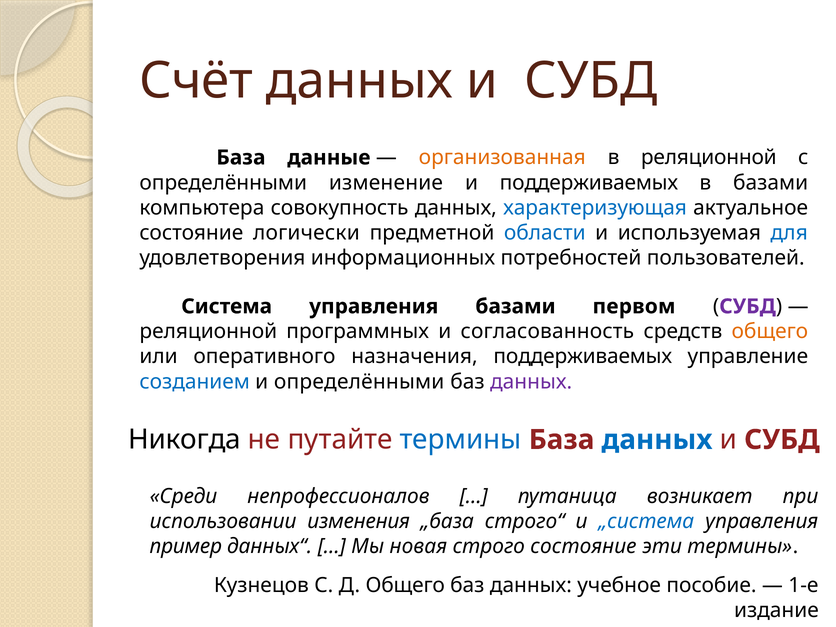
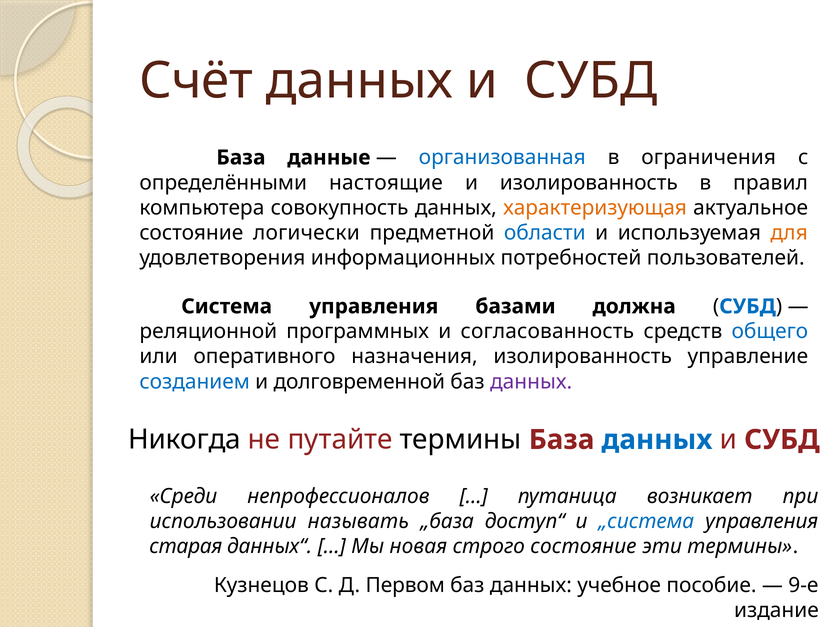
организованная colour: orange -> blue (502, 158)
в реляционной: реляционной -> ограничения (709, 158)
изменение: изменение -> настоящие (386, 183)
и поддерживаемых: поддерживаемых -> изолированность (589, 183)
в базами: базами -> правил (770, 183)
характеризующая colour: blue -> orange (595, 208)
для colour: blue -> orange (789, 233)
первом: первом -> должна (634, 306)
СУБД colour: purple -> blue (748, 306)
общего colour: orange -> blue (770, 332)
назначения поддерживаемых: поддерживаемых -> изолированность (583, 357)
и определёнными: определёнными -> долговременной (359, 382)
термины colour: blue -> black (461, 440)
изменения: изменения -> называть (358, 521)
строго“: строго“ -> доступ“ (525, 521)
пример: пример -> старая (186, 546)
Д Общего: Общего -> Первом (405, 585)
1-е: 1-е -> 9-е (803, 585)
